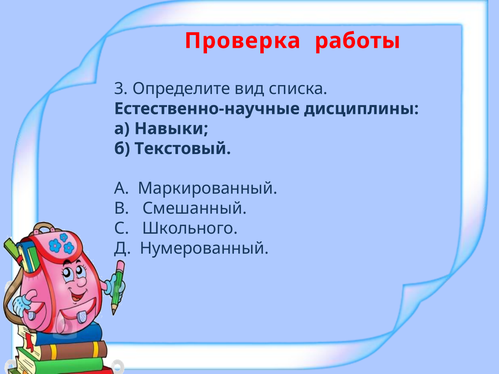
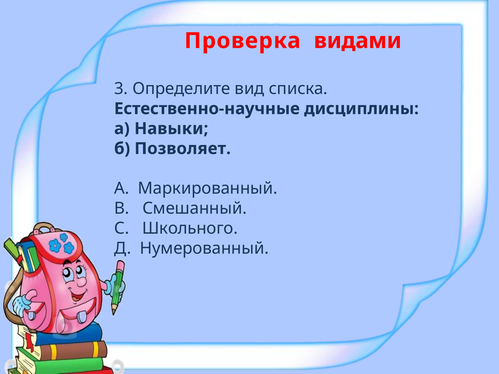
работы: работы -> видами (358, 41)
Текстовый: Текстовый -> Позволяет (183, 149)
